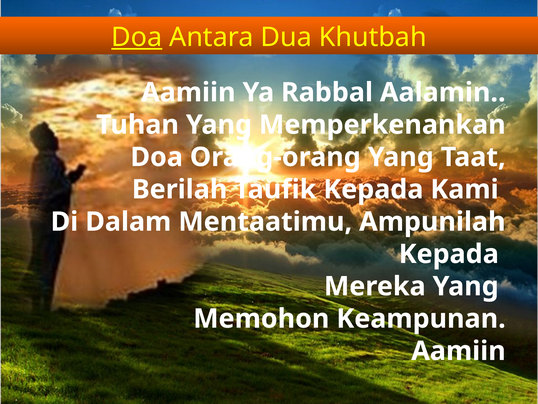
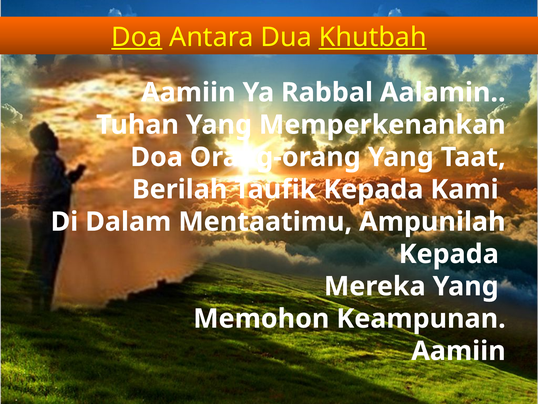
Khutbah underline: none -> present (373, 37)
